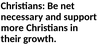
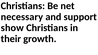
more: more -> show (12, 28)
